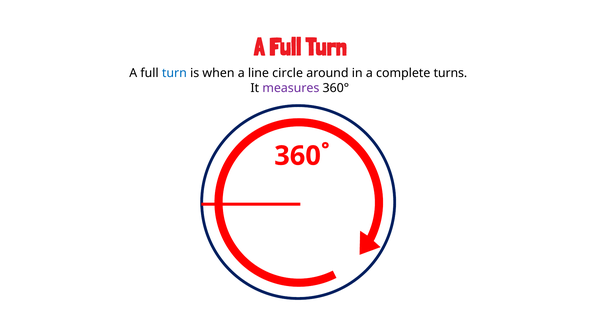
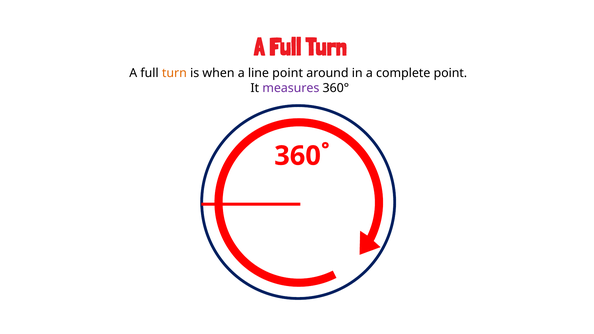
turn colour: blue -> orange (174, 73)
line circle: circle -> point (288, 73)
complete turns: turns -> point (450, 73)
